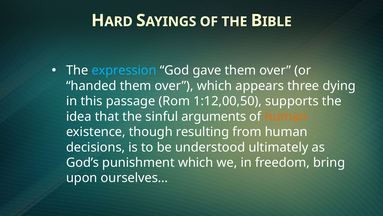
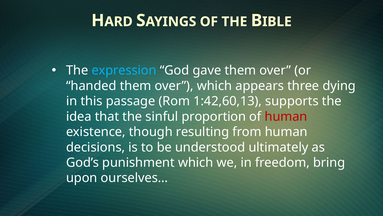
1:12,00,50: 1:12,00,50 -> 1:42,60,13 (228, 101)
arguments: arguments -> proportion (214, 116)
human colour: orange -> red (286, 116)
